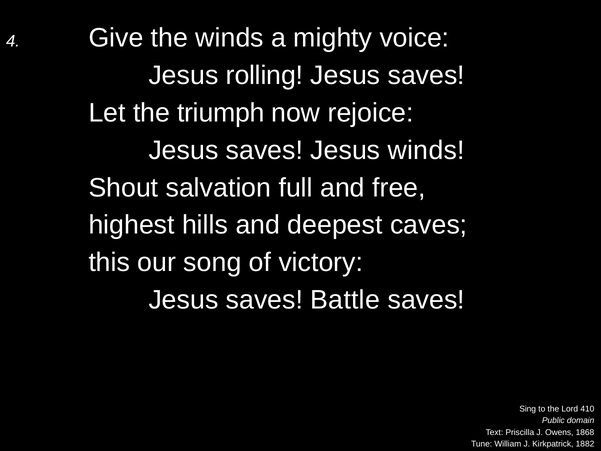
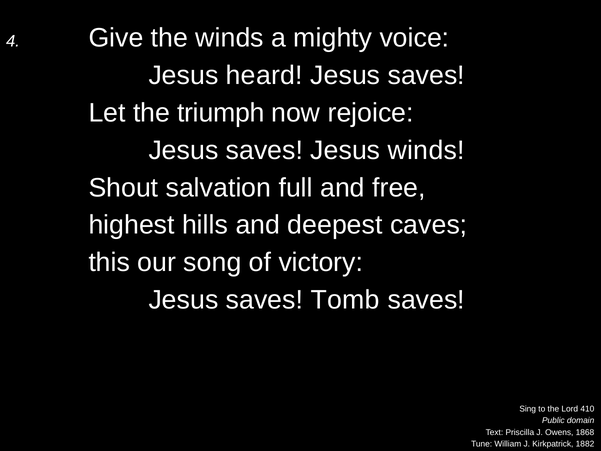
rolling: rolling -> heard (264, 75)
Battle: Battle -> Tomb (345, 300)
